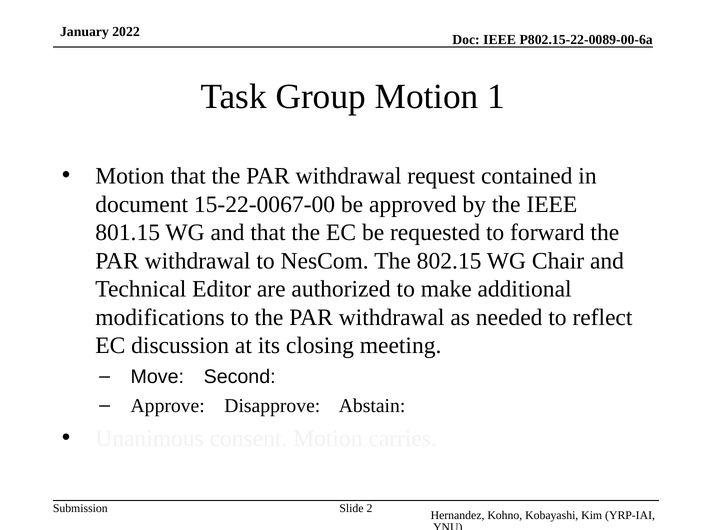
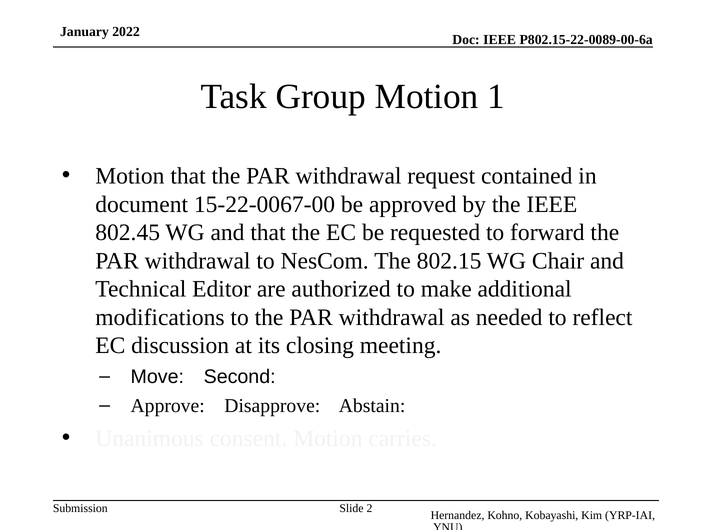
801.15: 801.15 -> 802.45 (128, 232)
